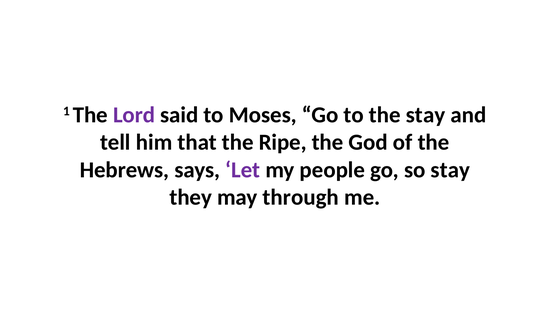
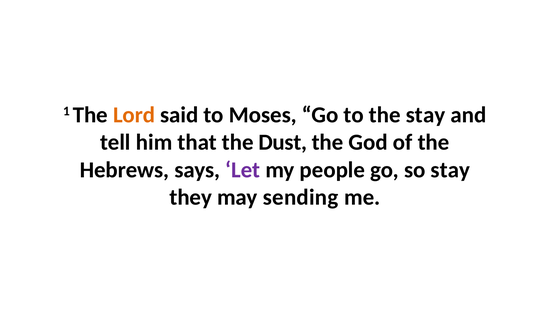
Lord colour: purple -> orange (134, 115)
Ripe: Ripe -> Dust (283, 143)
through: through -> sending (301, 198)
